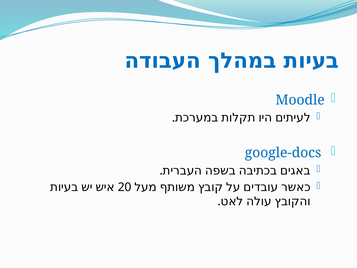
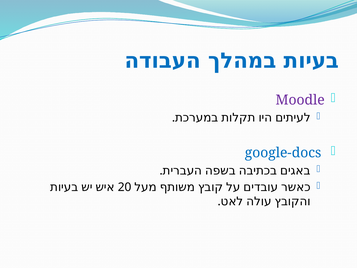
Moodle colour: blue -> purple (300, 100)
